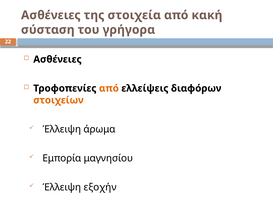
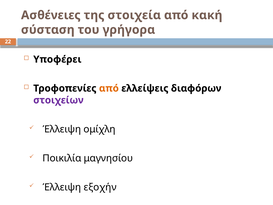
Ασθένειες: Ασθένειες -> Υποφέρει (57, 59)
στοιχείων colour: orange -> purple (58, 100)
άρωμα: άρωμα -> ομίχλη (99, 129)
Εμπορία: Εμπορία -> Ποικιλία (62, 158)
